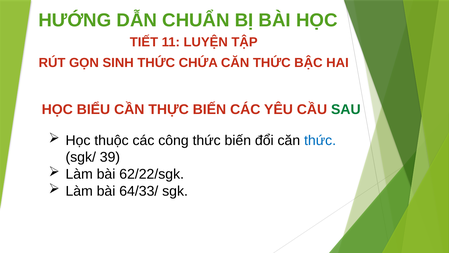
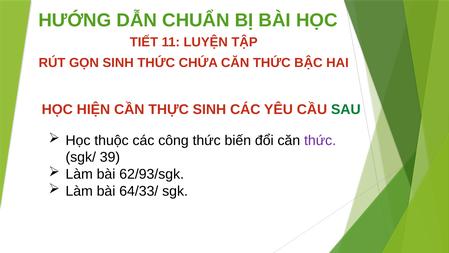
BIỂU: BIỂU -> HIỆN (93, 109)
THỰC BIẾN: BIẾN -> SINH (209, 109)
thức colour: blue -> purple (320, 140)
62/22/sgk: 62/22/sgk -> 62/93/sgk (152, 174)
